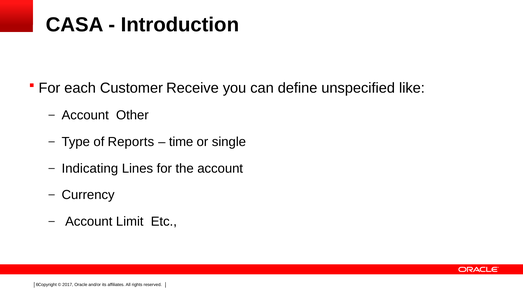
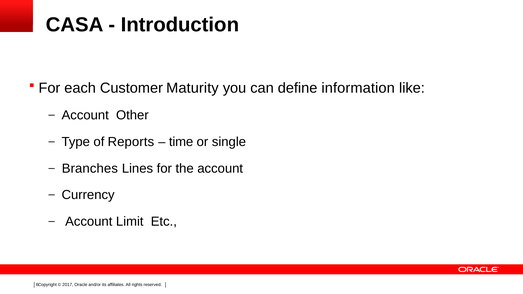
Receive: Receive -> Maturity (192, 88)
unspecified: unspecified -> information (358, 88)
Indicating: Indicating -> Branches (90, 169)
